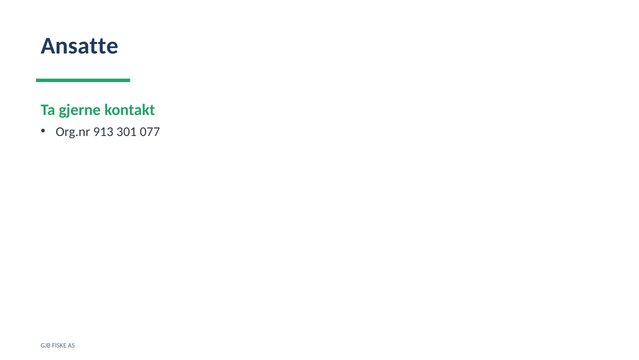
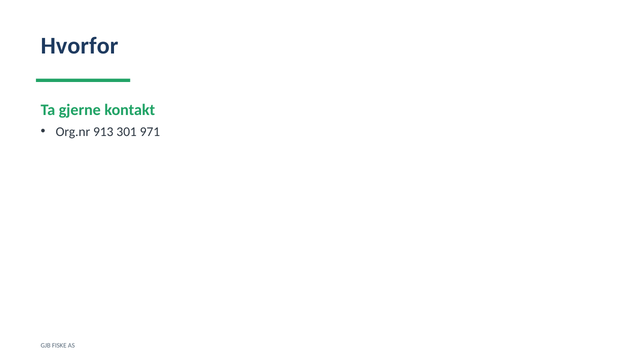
Ansatte: Ansatte -> Hvorfor (79, 46)
077: 077 -> 971 (150, 131)
